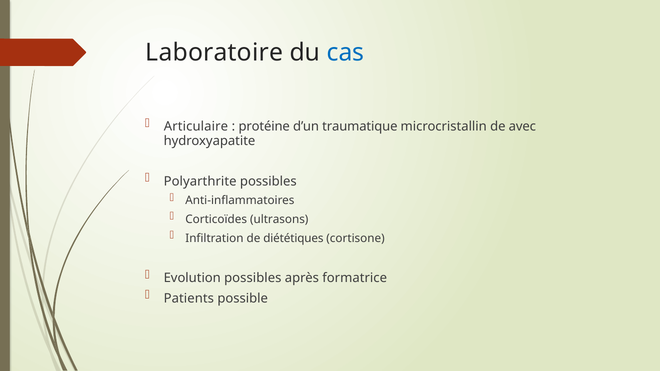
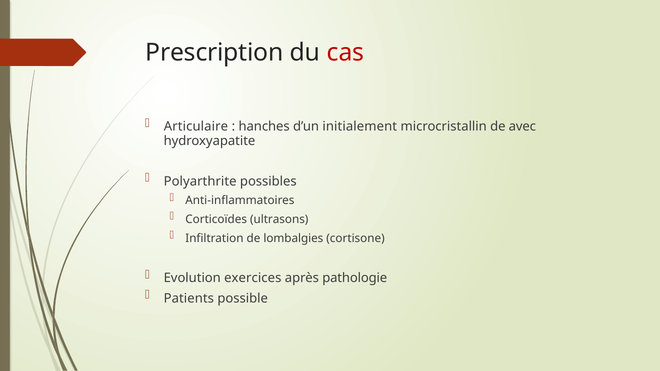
Laboratoire: Laboratoire -> Prescription (214, 53)
cas colour: blue -> red (345, 53)
protéine: protéine -> hanches (264, 127)
traumatique: traumatique -> initialement (360, 127)
diététiques: diététiques -> lombalgies (293, 238)
Evolution possibles: possibles -> exercices (253, 278)
formatrice: formatrice -> pathologie (355, 278)
